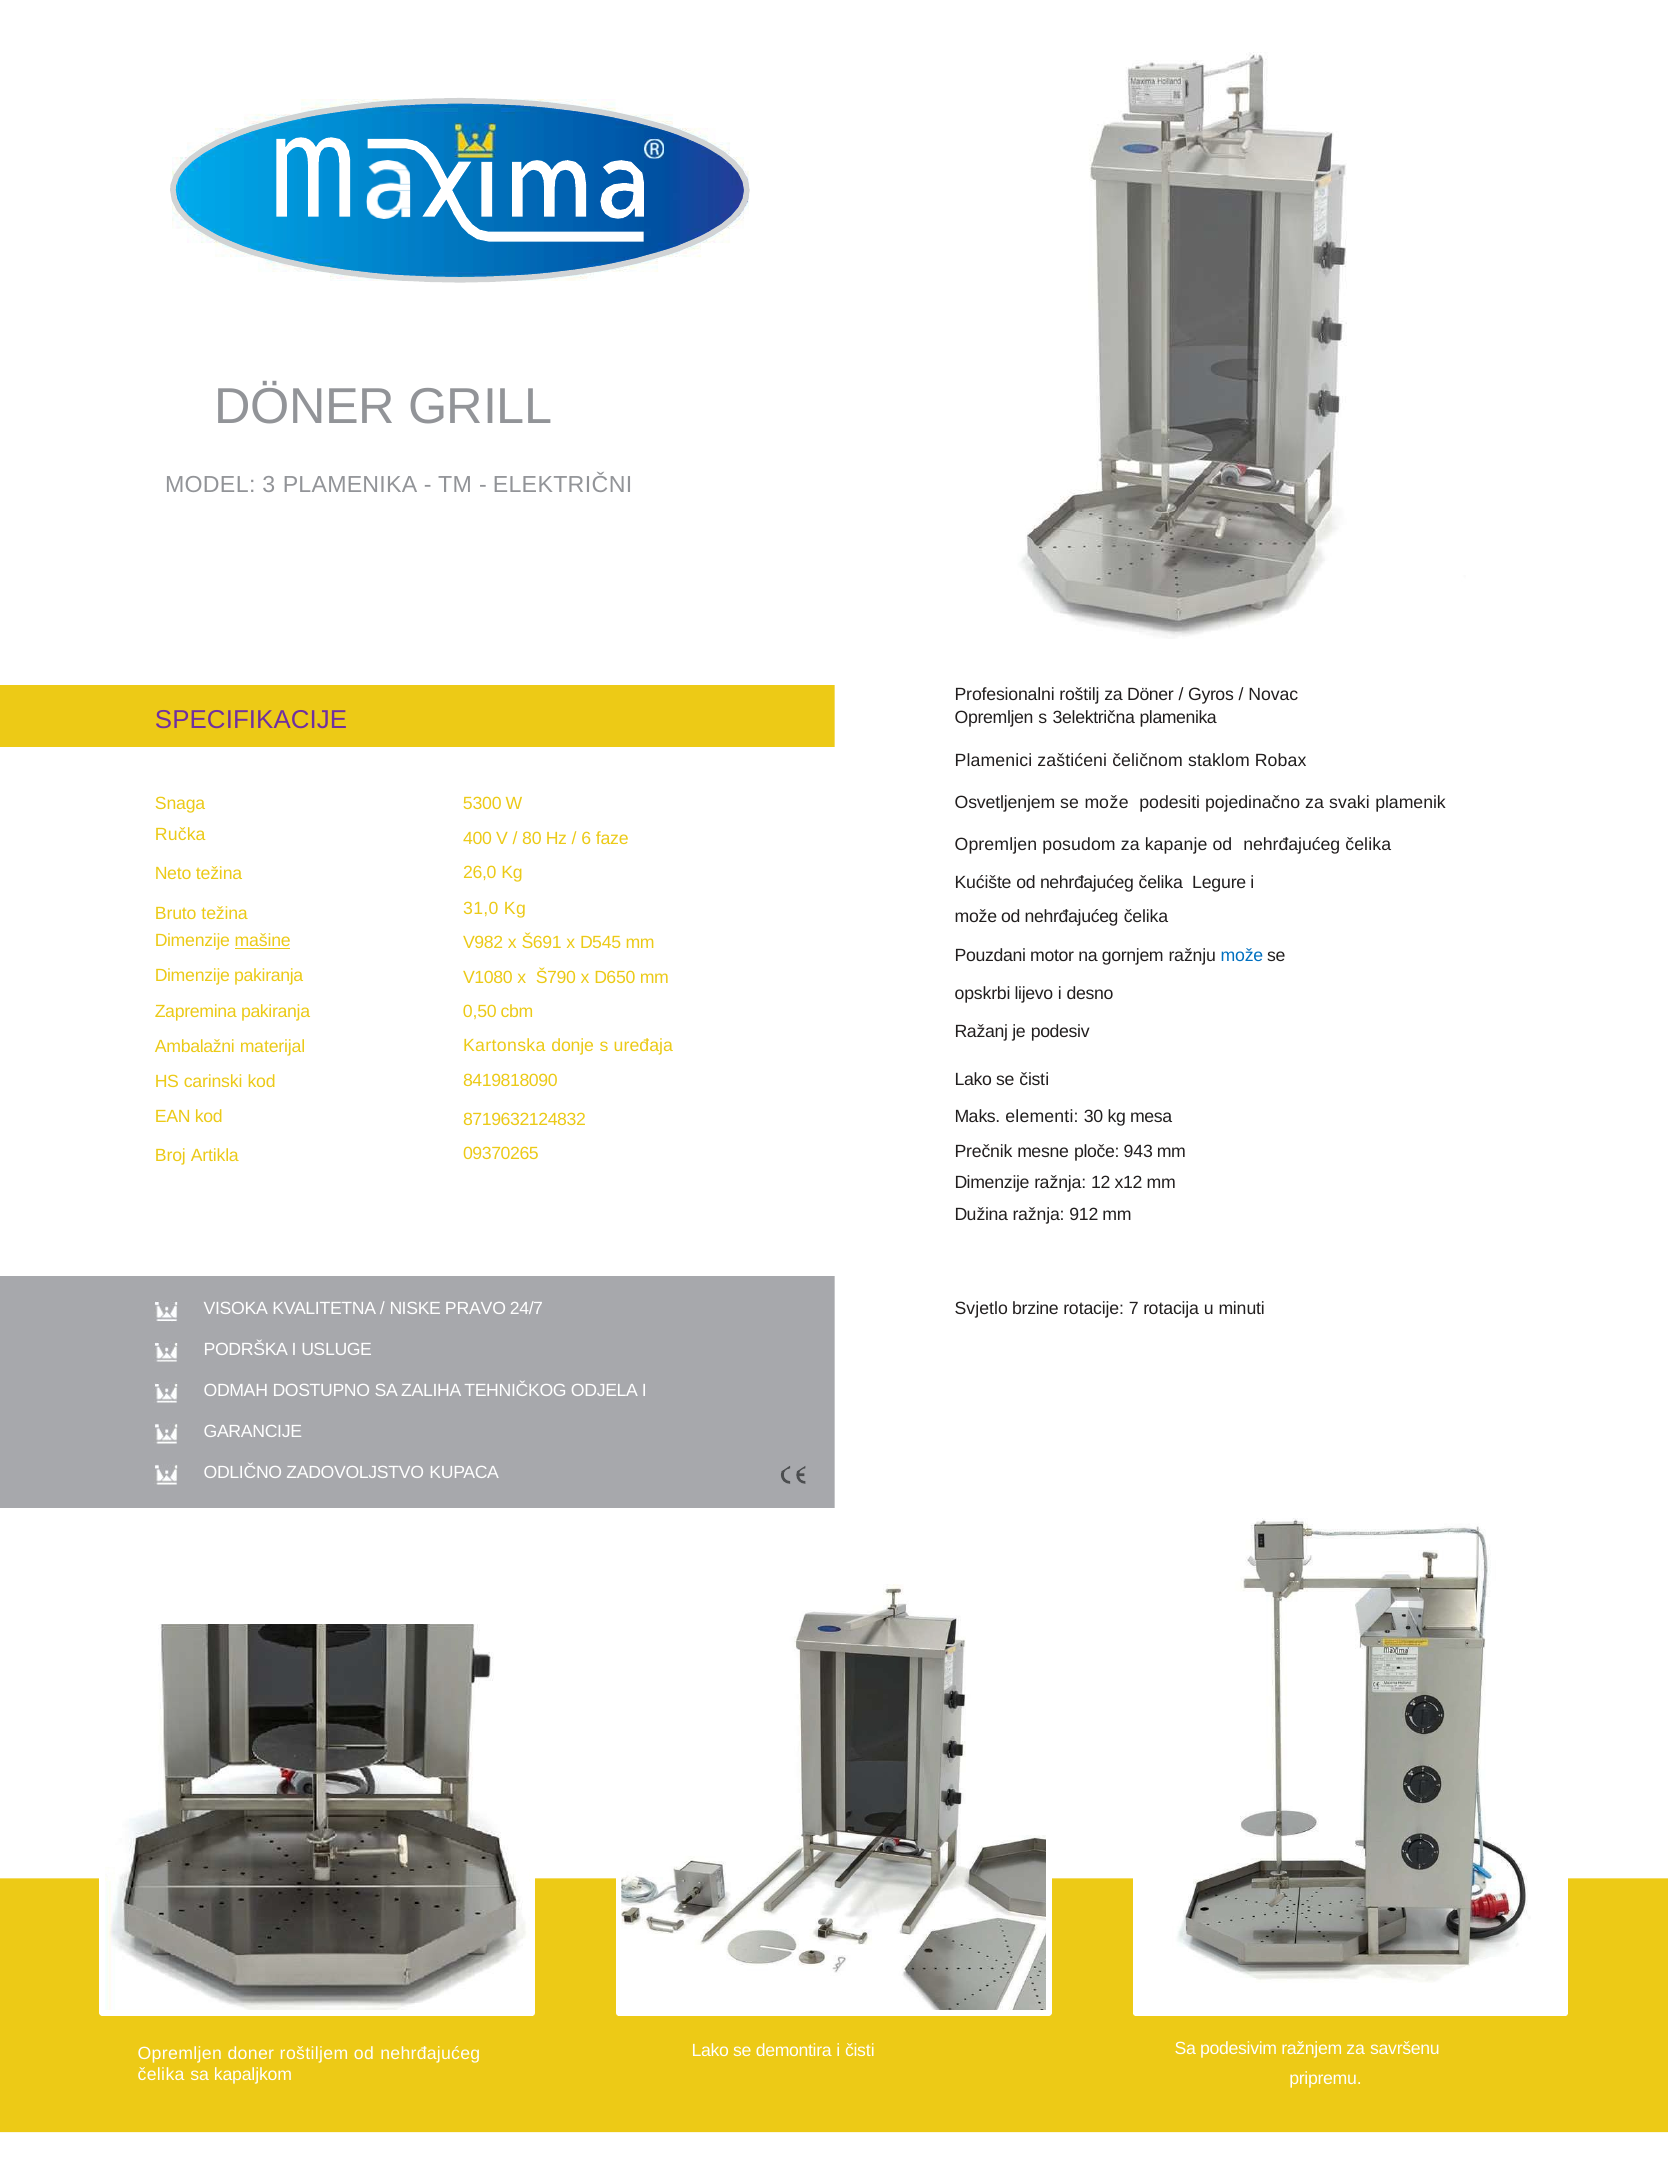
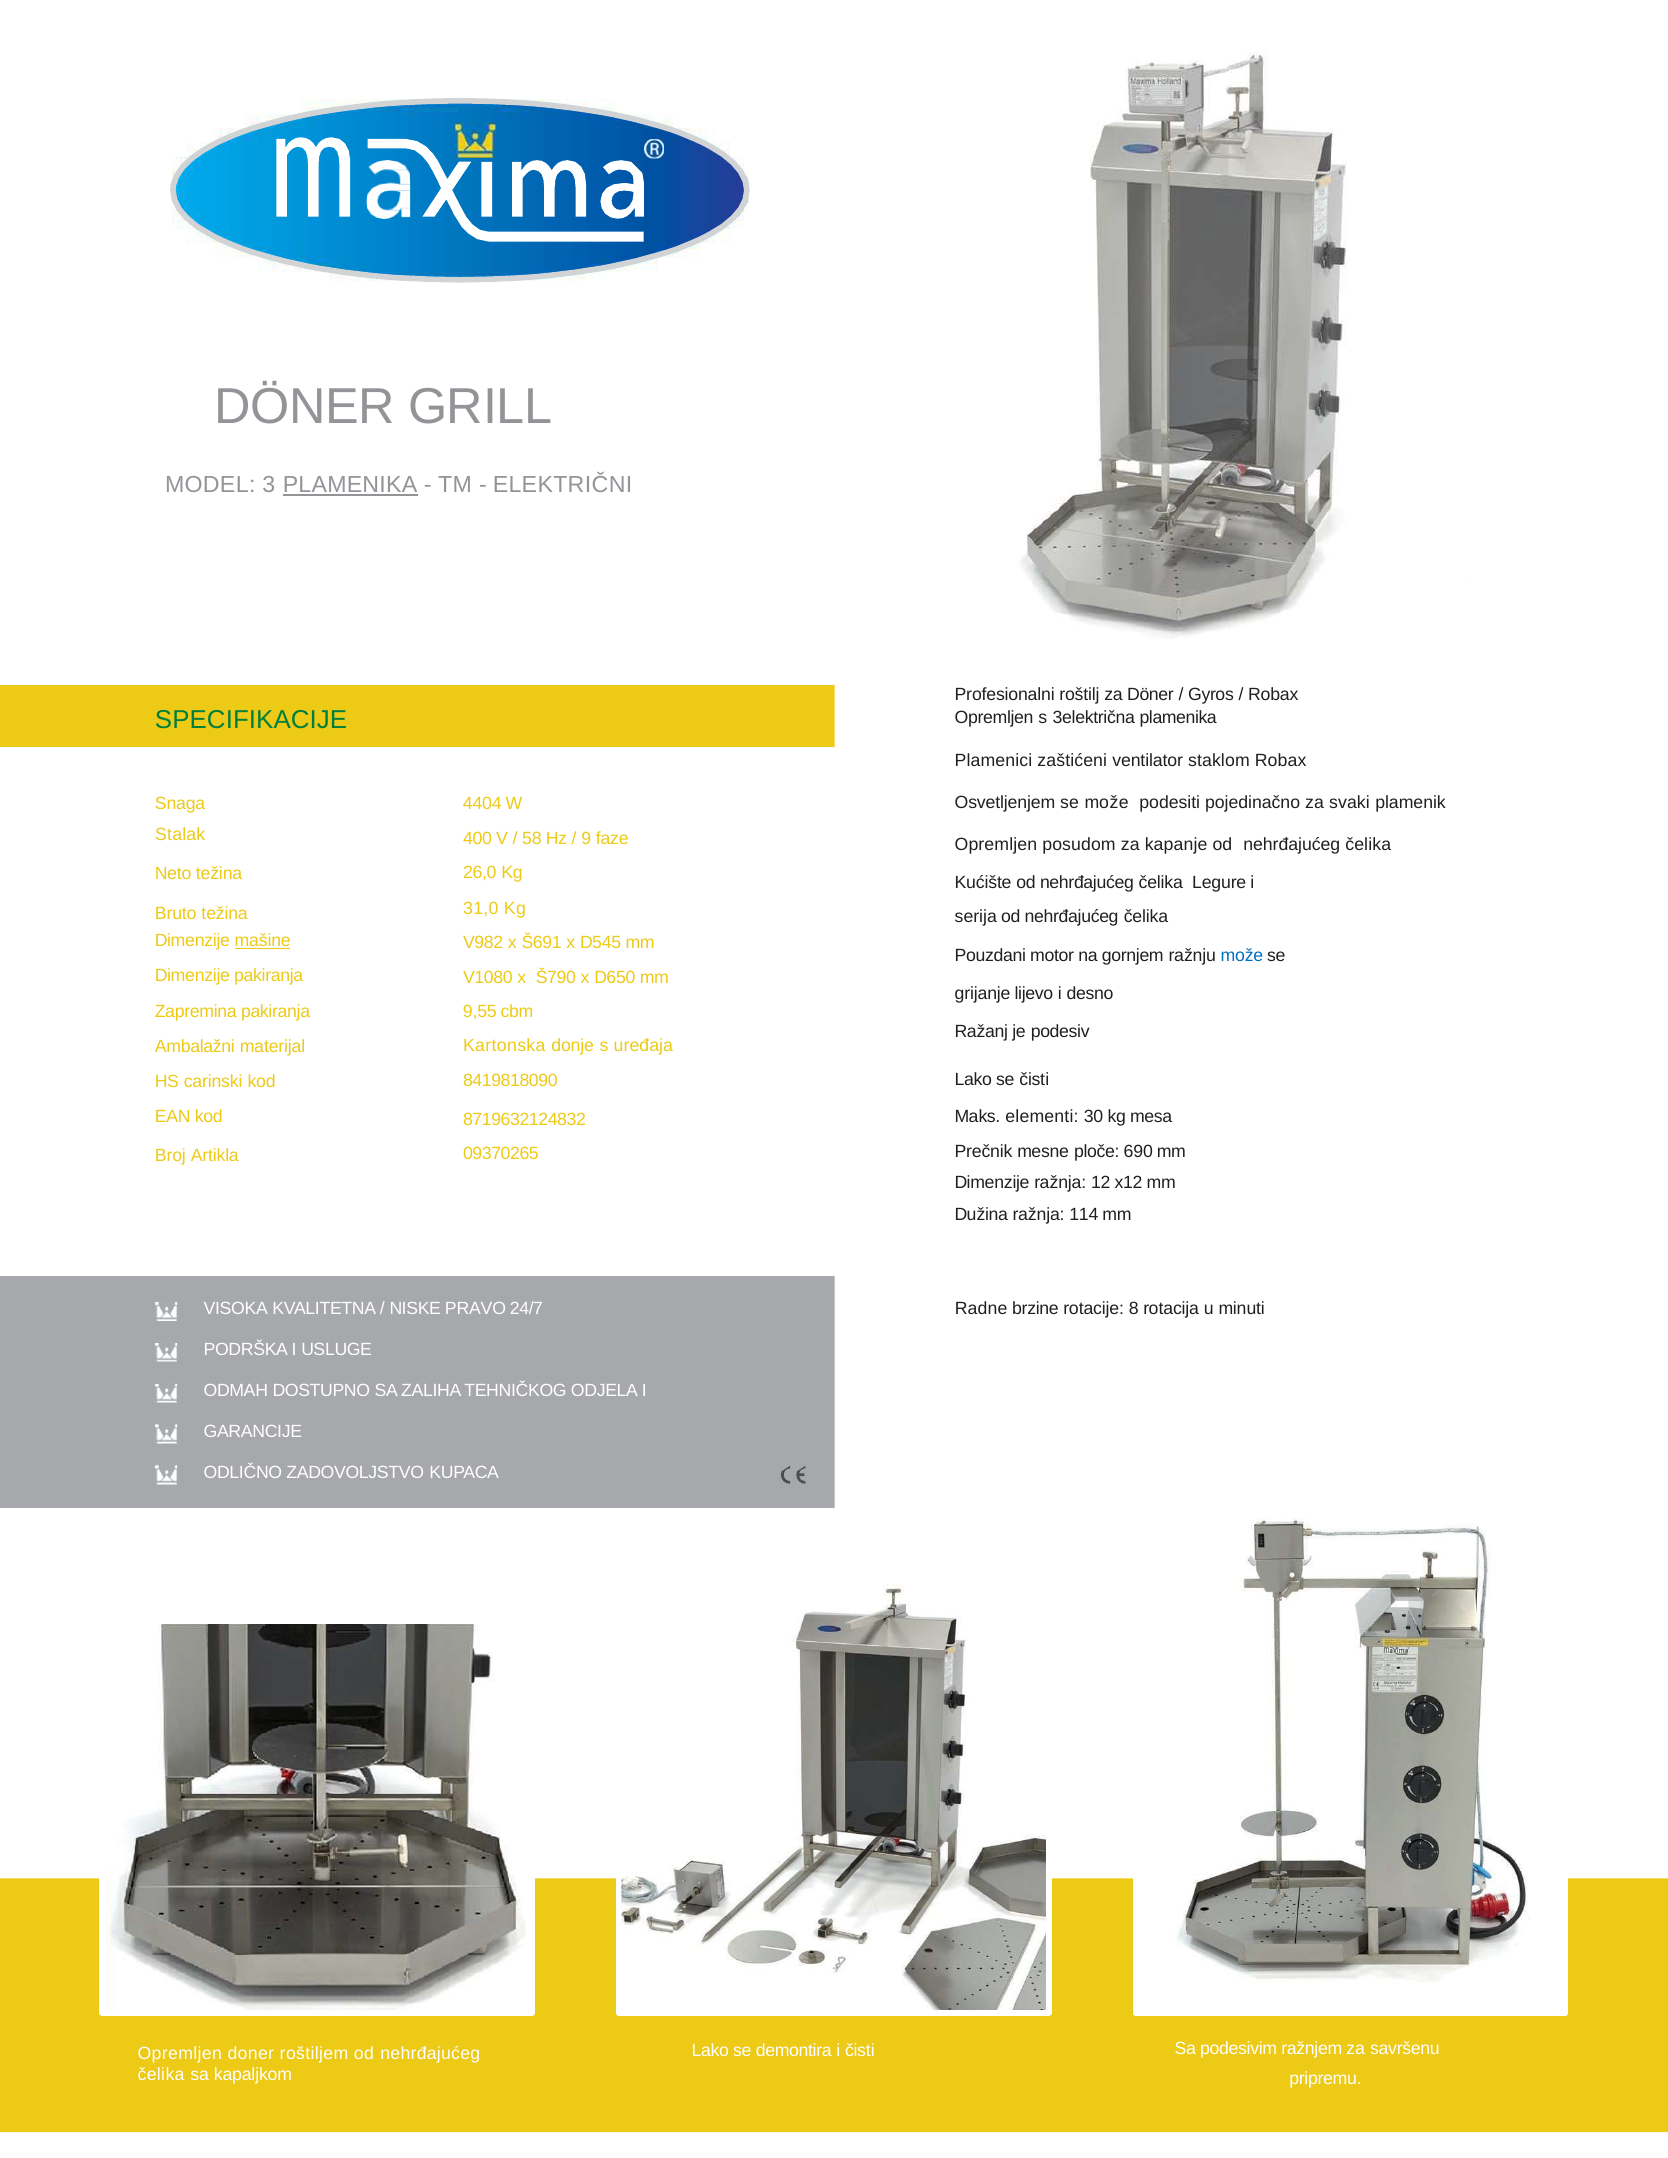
PLAMENIKA underline: none -> present (350, 485)
Novac: Novac -> Robax (1273, 694)
SPECIFIKACIJE colour: purple -> green (251, 720)
čeličnom: čeličnom -> ventilator (1148, 761)
5300: 5300 -> 4404 (482, 804)
Ručka: Ručka -> Stalak (180, 835)
80: 80 -> 58 (532, 839)
6: 6 -> 9 (586, 839)
može: može -> serija (976, 917)
opskrbi: opskrbi -> grijanje (983, 994)
0,50: 0,50 -> 9,55 (480, 1012)
943: 943 -> 690 (1138, 1152)
912: 912 -> 114 (1084, 1215)
Svjetlo: Svjetlo -> Radne (981, 1309)
7: 7 -> 8 (1134, 1309)
